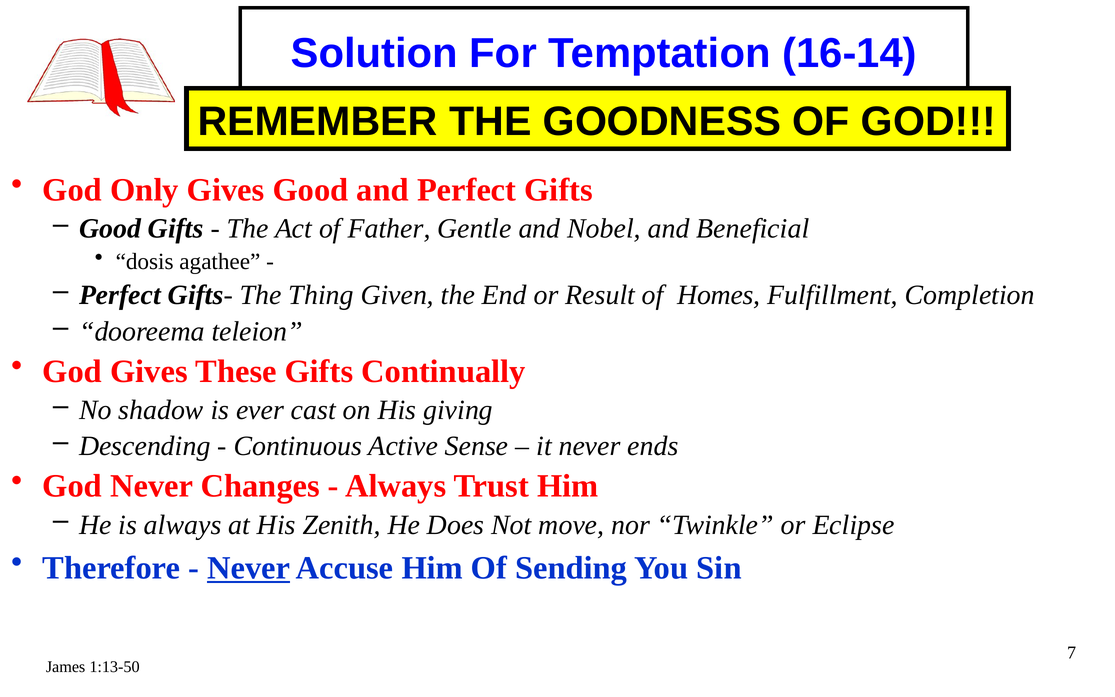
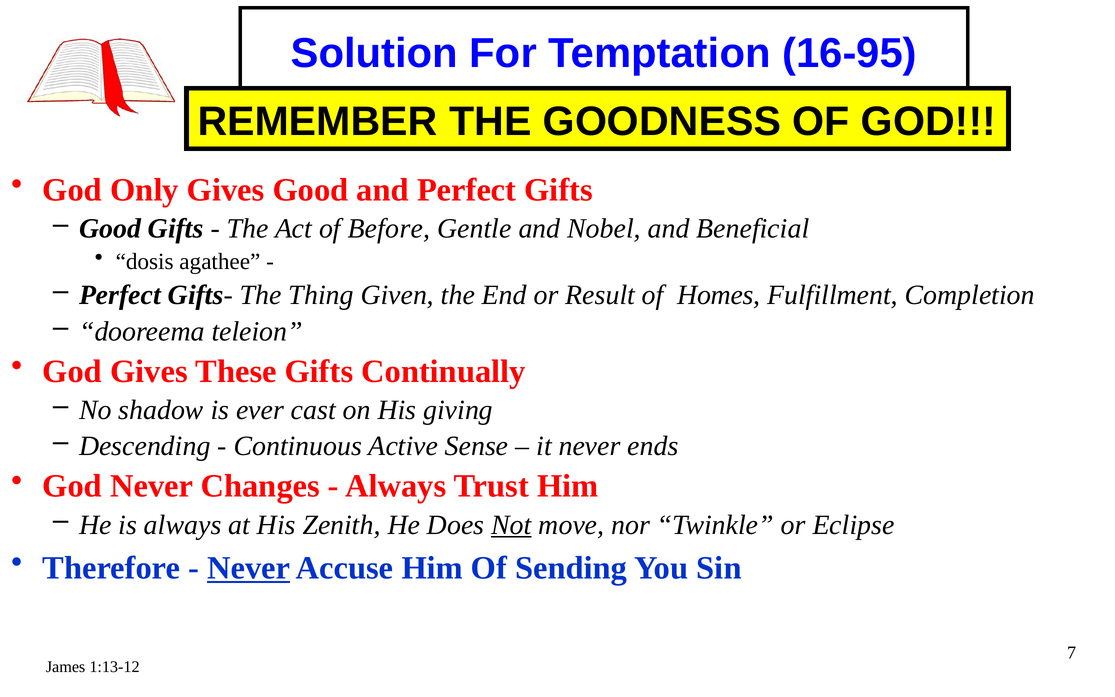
16-14: 16-14 -> 16-95 (849, 53)
Father: Father -> Before (389, 229)
Not underline: none -> present (511, 525)
1:13-50: 1:13-50 -> 1:13-12 (114, 667)
